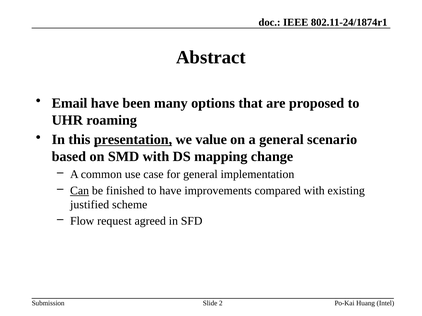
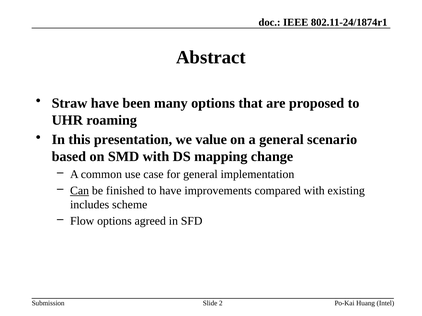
Email: Email -> Straw (70, 103)
presentation underline: present -> none (133, 140)
justified: justified -> includes (90, 205)
Flow request: request -> options (114, 221)
